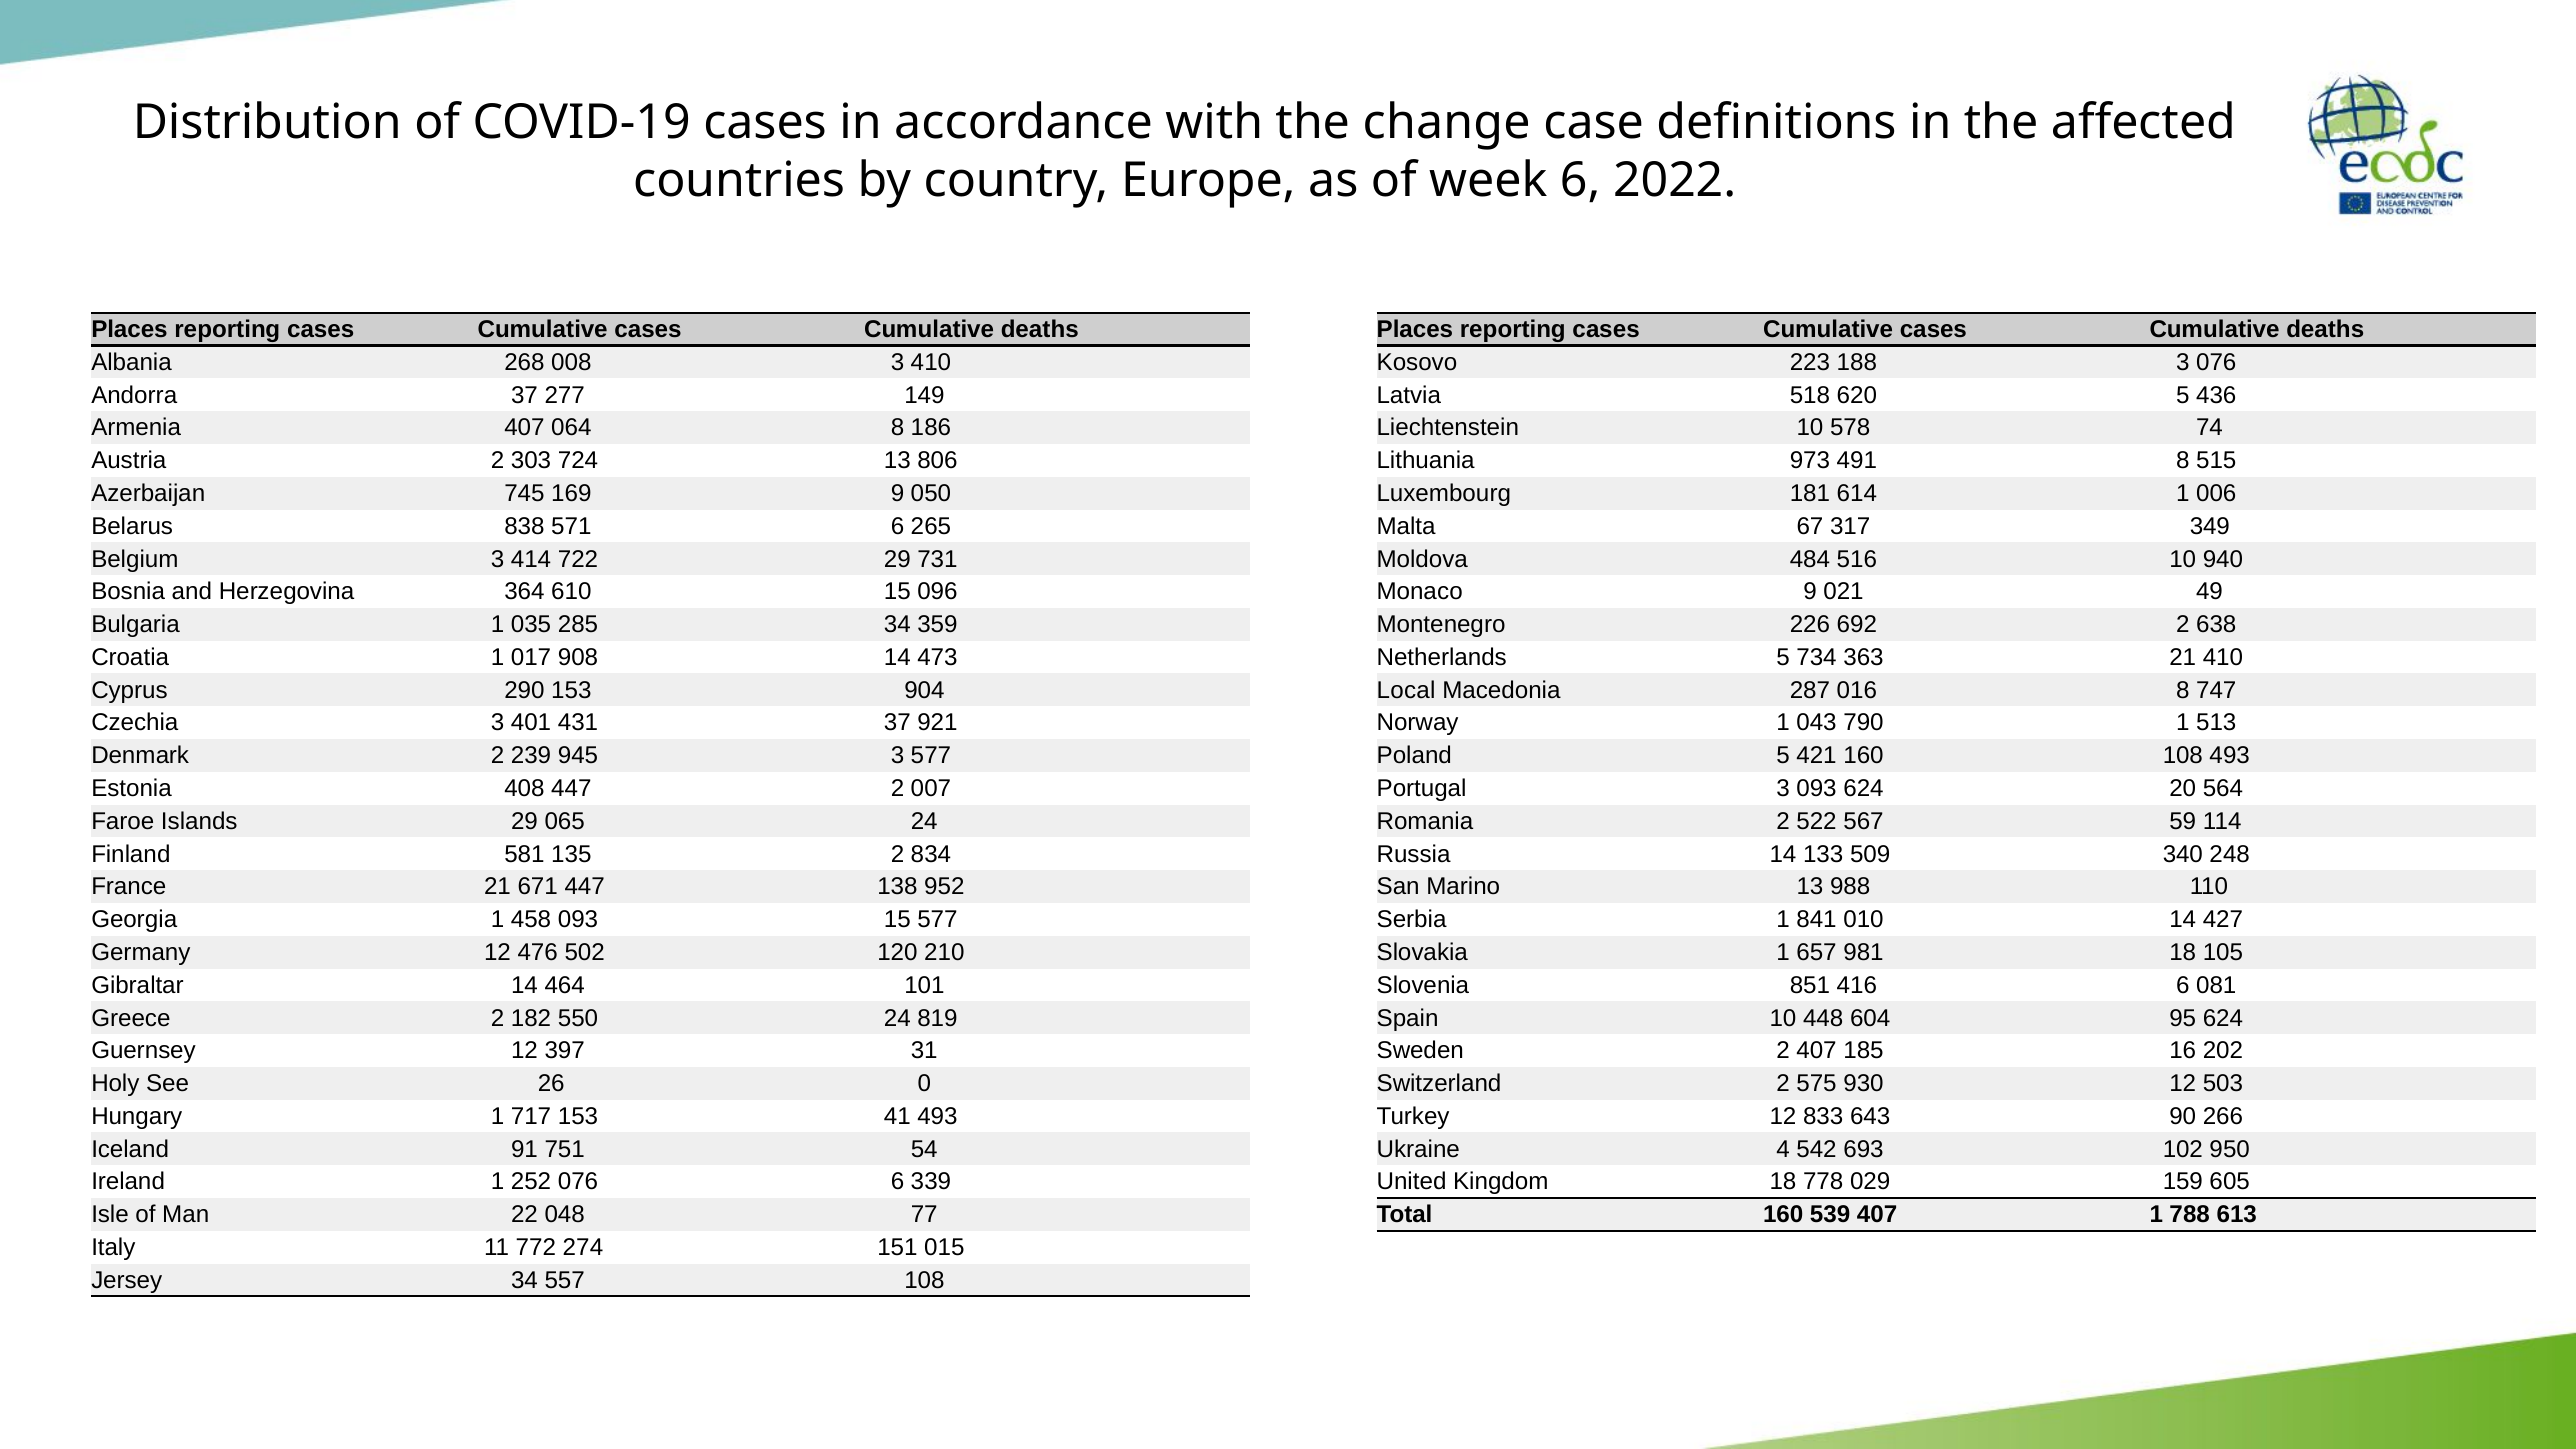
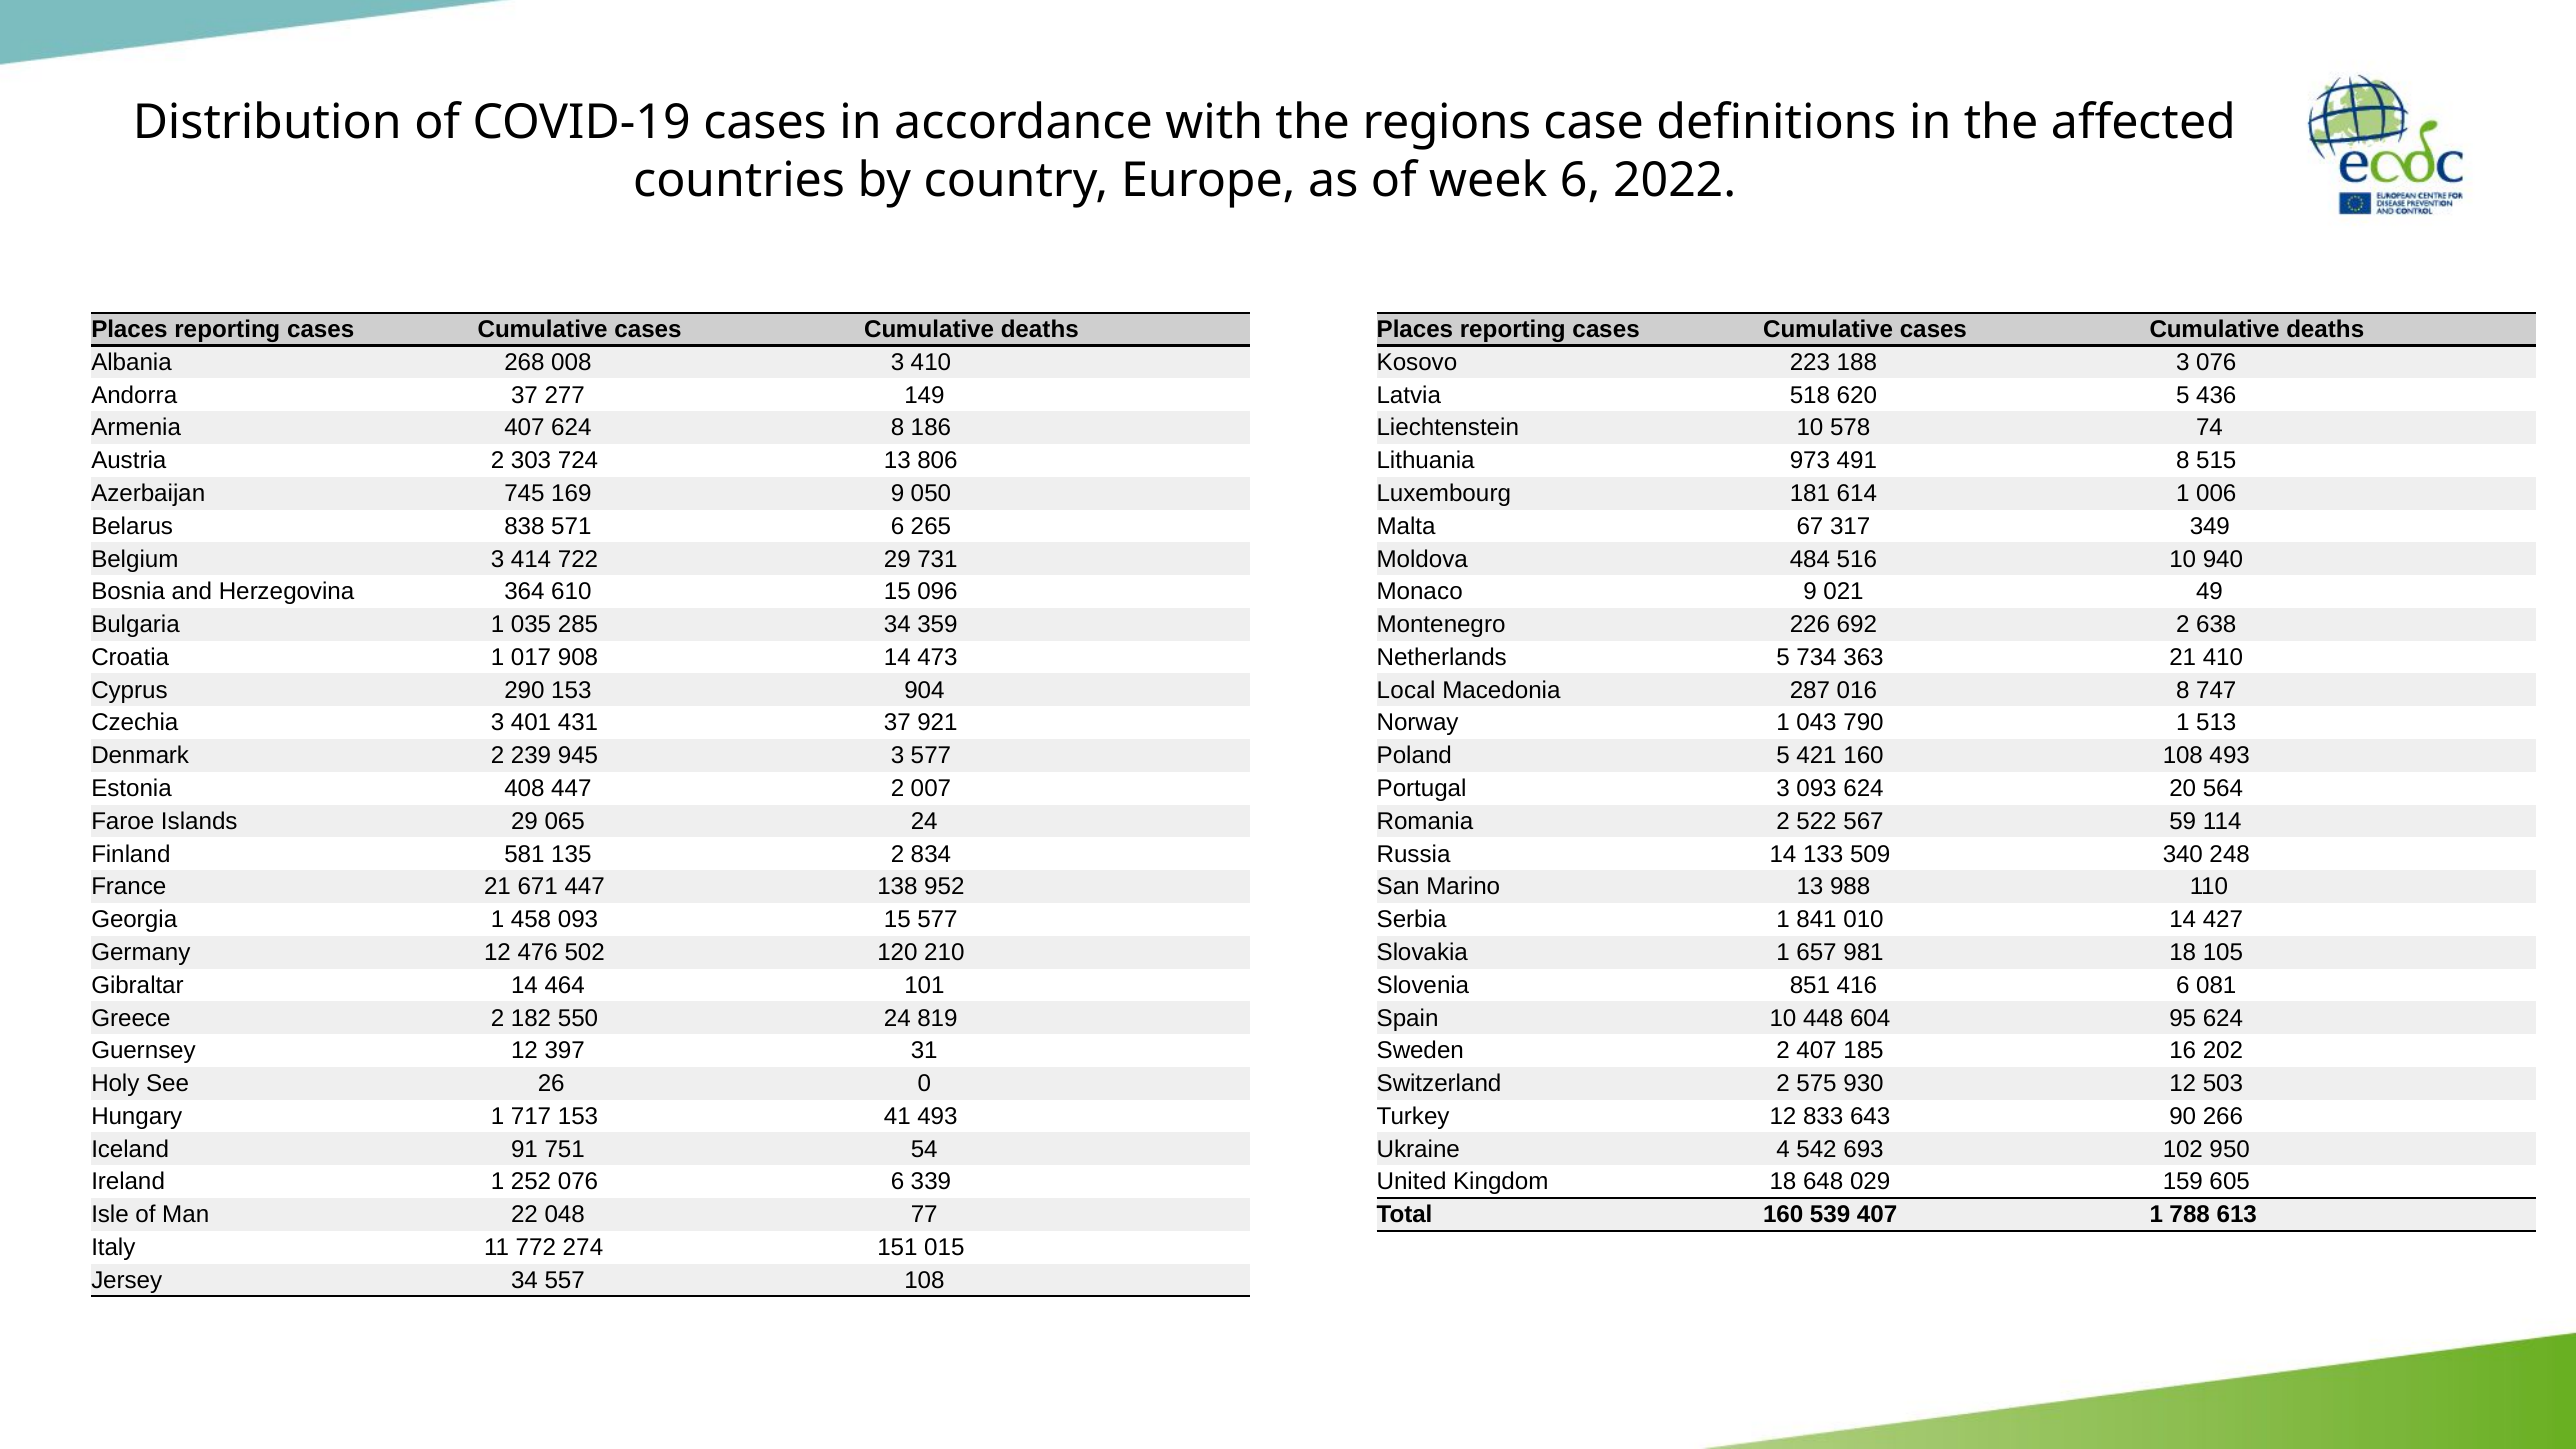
change: change -> regions (1447, 122)
407 064: 064 -> 624 (571, 428)
778: 778 -> 648 (1823, 1182)
